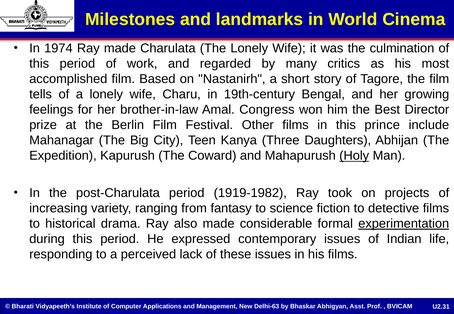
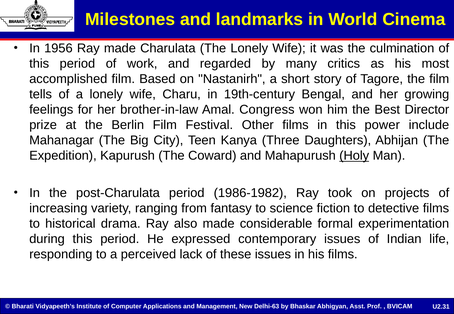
1974: 1974 -> 1956 (58, 48)
prince: prince -> power (382, 125)
1919-1982: 1919-1982 -> 1986-1982 (250, 193)
experimentation underline: present -> none (404, 224)
